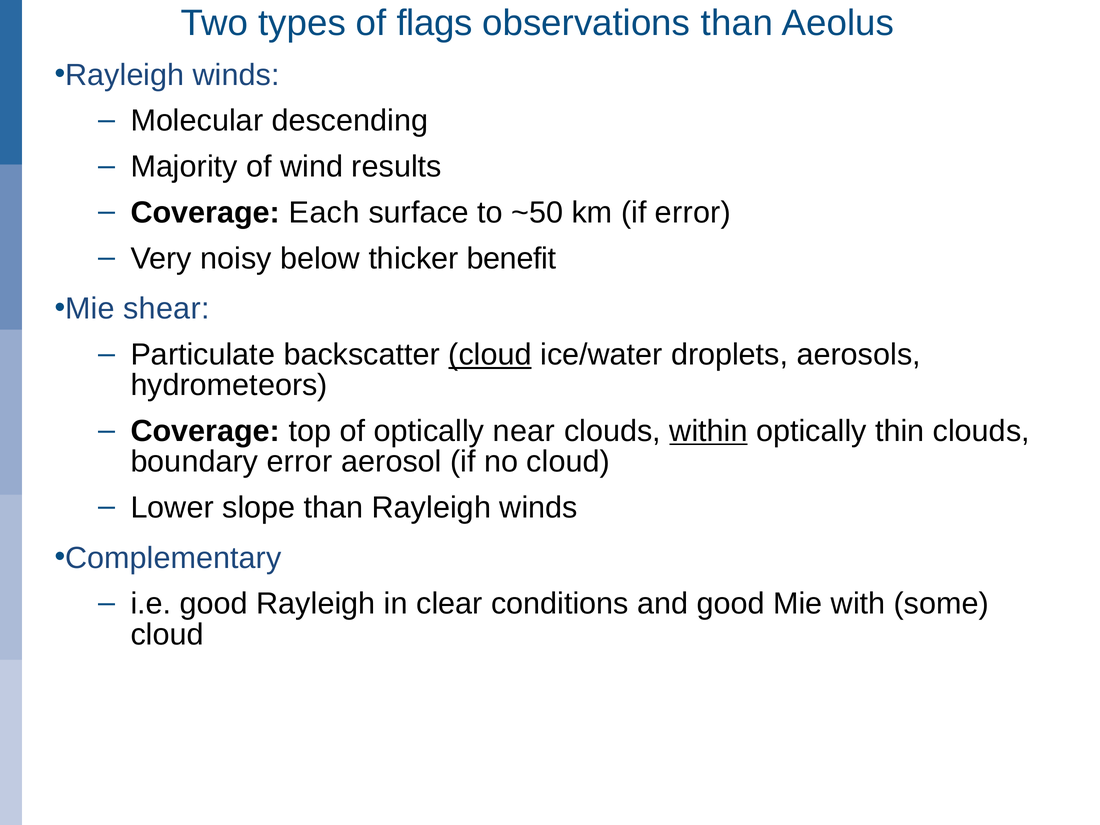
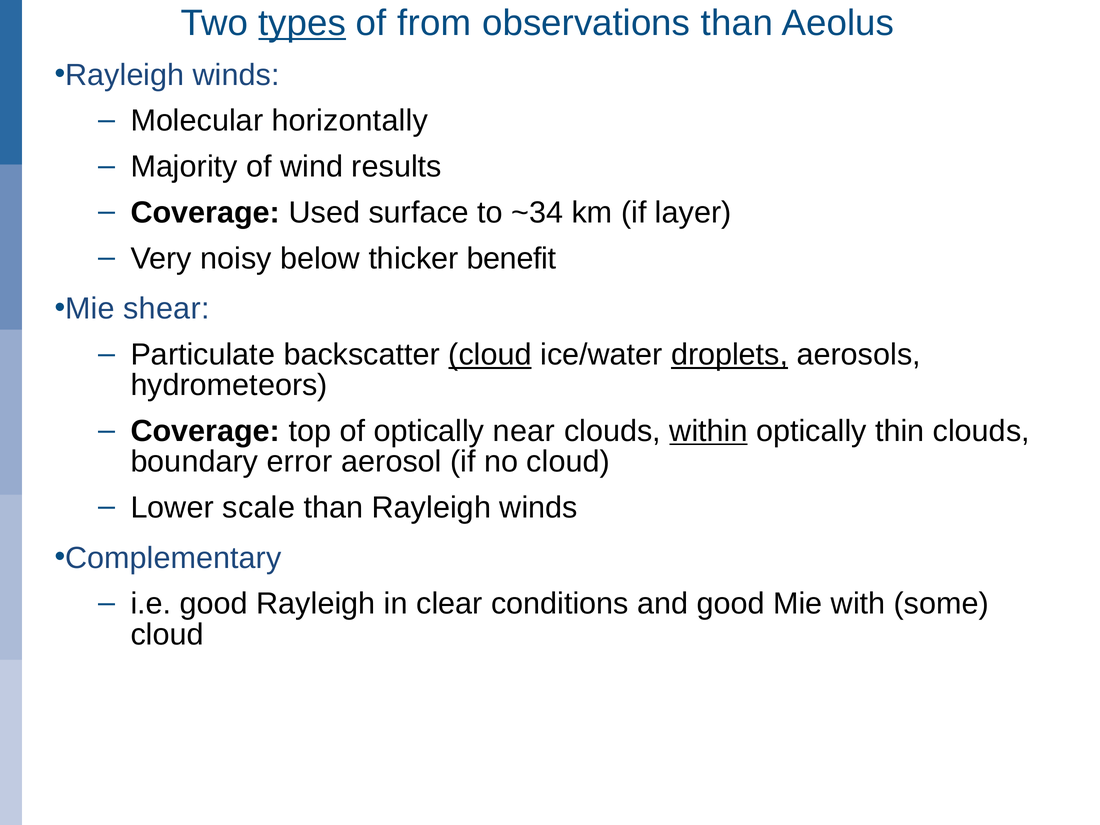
types underline: none -> present (302, 23)
flags: flags -> from (434, 23)
descending: descending -> horizontally (350, 121)
Each: Each -> Used (324, 213)
~50: ~50 -> ~34 (537, 213)
if error: error -> layer (693, 213)
droplets underline: none -> present (730, 355)
slope: slope -> scale (259, 508)
